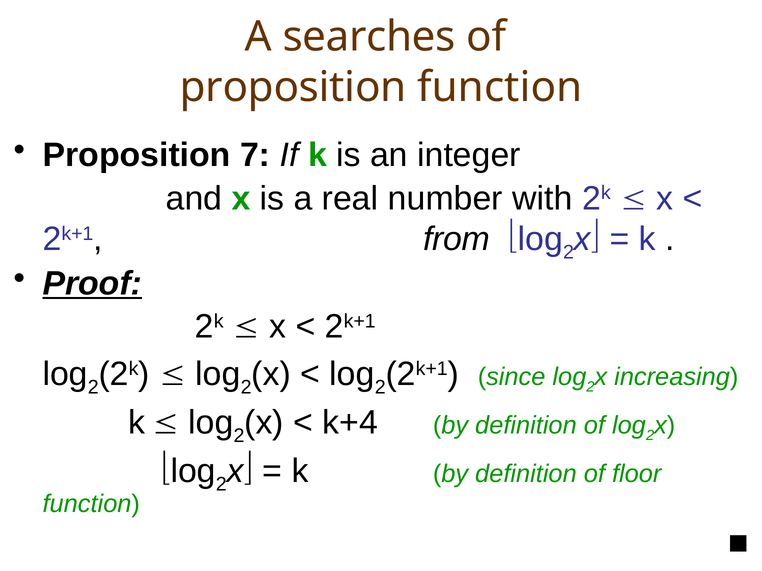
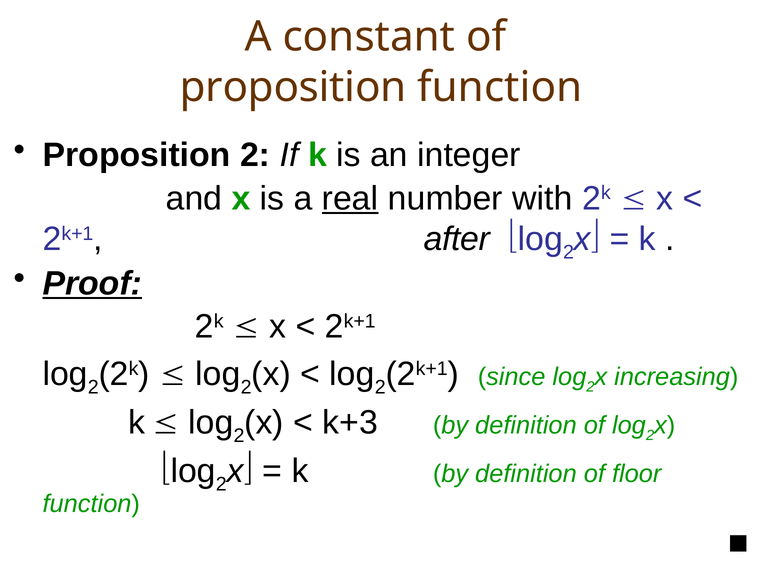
searches: searches -> constant (369, 37)
Proposition 7: 7 -> 2 (255, 155)
real underline: none -> present (350, 199)
from: from -> after (457, 239)
k+4: k+4 -> k+3 (350, 423)
